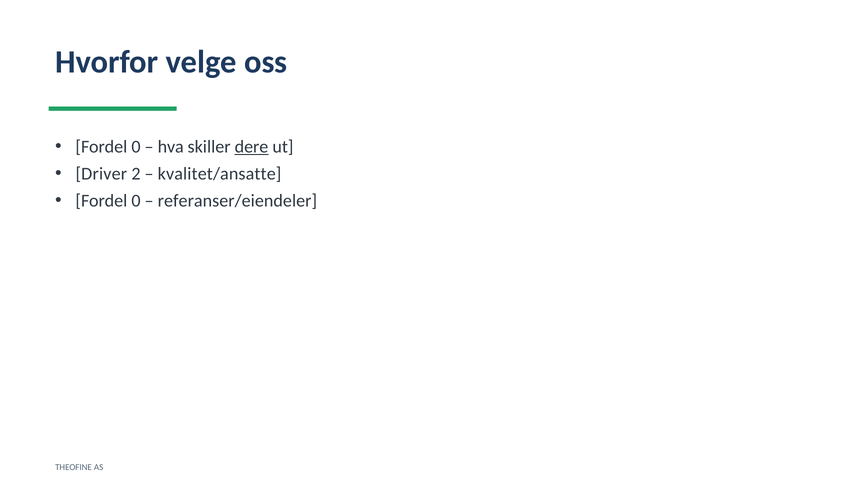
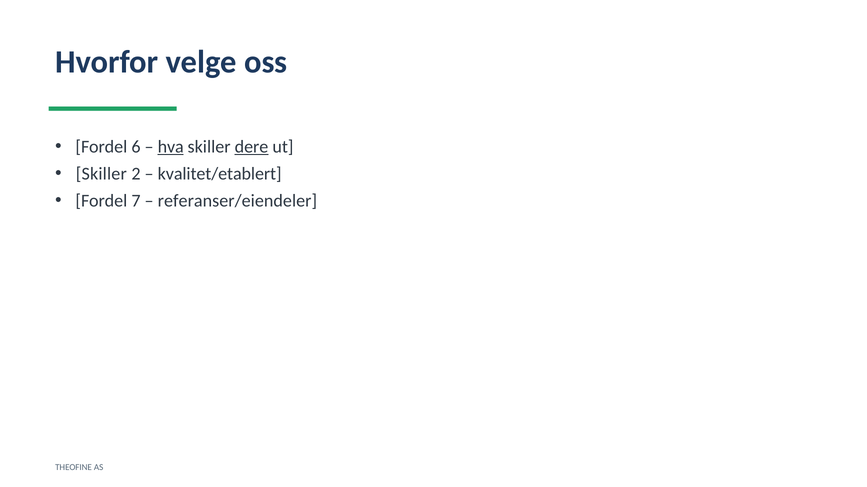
0: 0 -> 6 (136, 147)
hva underline: none -> present (171, 147)
Driver: Driver -> Skiller (101, 174)
kvalitet/ansatte: kvalitet/ansatte -> kvalitet/etablert (220, 174)
0: 0 -> 7 (136, 201)
